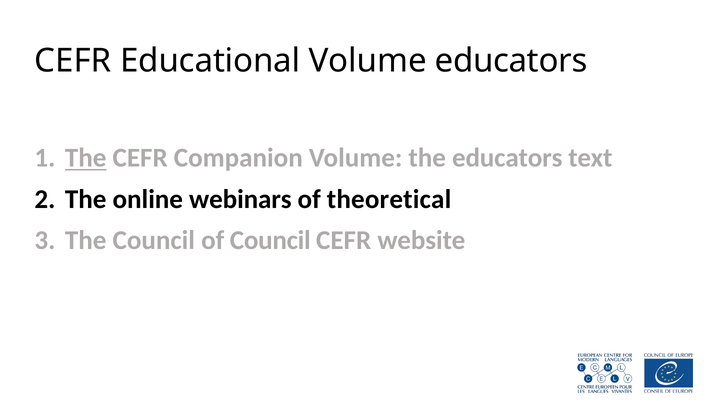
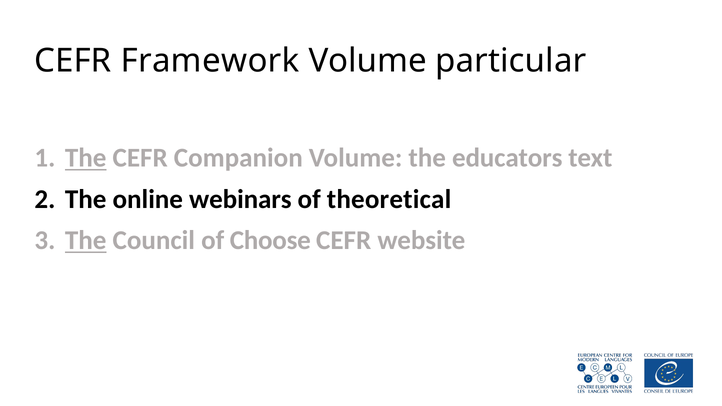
Educational: Educational -> Framework (210, 61)
Volume educators: educators -> particular (511, 61)
The underline: none -> present (86, 241)
of Council: Council -> Choose (270, 241)
